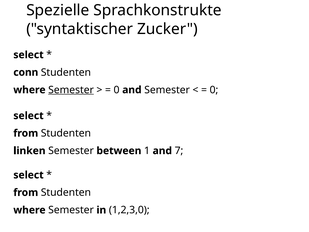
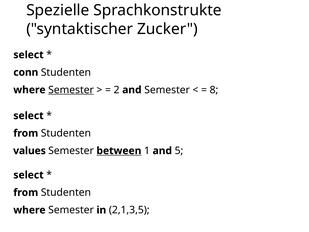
0: 0 -> 2 (117, 90)
0: 0 -> 8 (214, 90)
linken: linken -> values (30, 151)
between underline: none -> present (119, 151)
7: 7 -> 5 (179, 151)
1,2,3,0: 1,2,3,0 -> 2,1,3,5 (129, 210)
